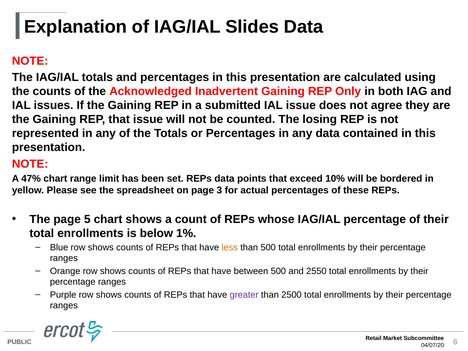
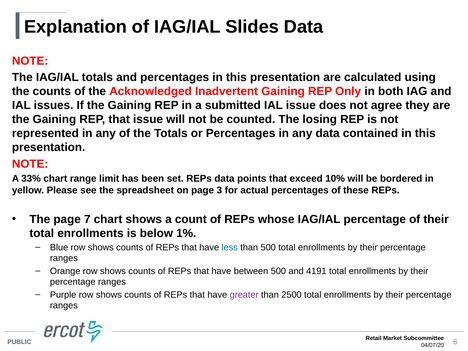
47%: 47% -> 33% (31, 178)
5: 5 -> 7 (87, 219)
less colour: orange -> blue (230, 247)
2550: 2550 -> 4191 (316, 271)
